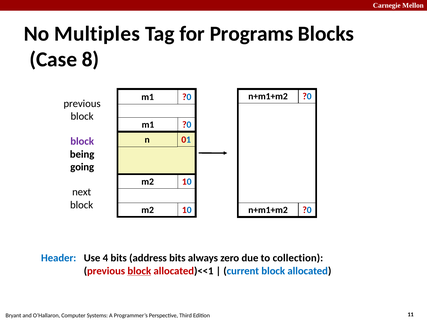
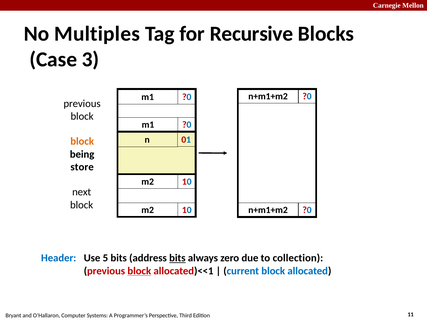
Programs: Programs -> Recursive (252, 34)
8: 8 -> 3 (91, 59)
block colour: purple -> orange (82, 141)
going: going -> store (82, 167)
4: 4 -> 5 (105, 258)
bits underline: none -> present (177, 258)
